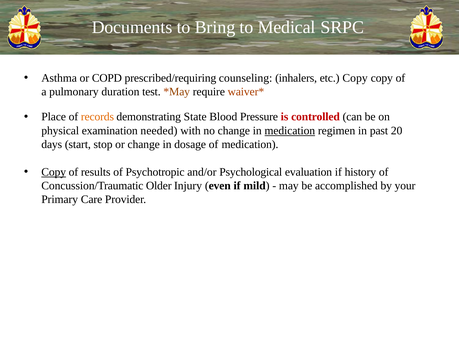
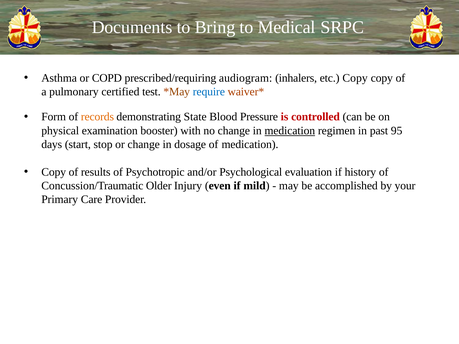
counseling: counseling -> audiogram (246, 78)
duration: duration -> certified (120, 92)
require colour: black -> blue (209, 92)
Place: Place -> Form (54, 117)
needed: needed -> booster (159, 131)
20: 20 -> 95 (397, 131)
Copy underline: present -> none (54, 172)
